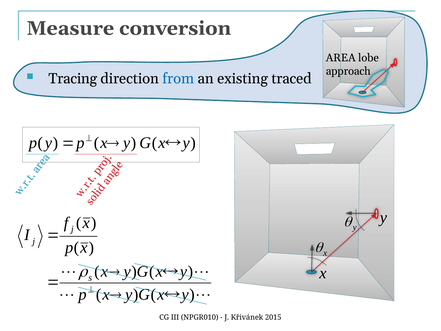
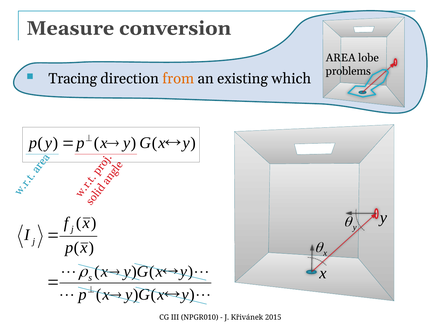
approach: approach -> problems (348, 71)
from colour: blue -> orange (178, 78)
traced: traced -> which (291, 78)
